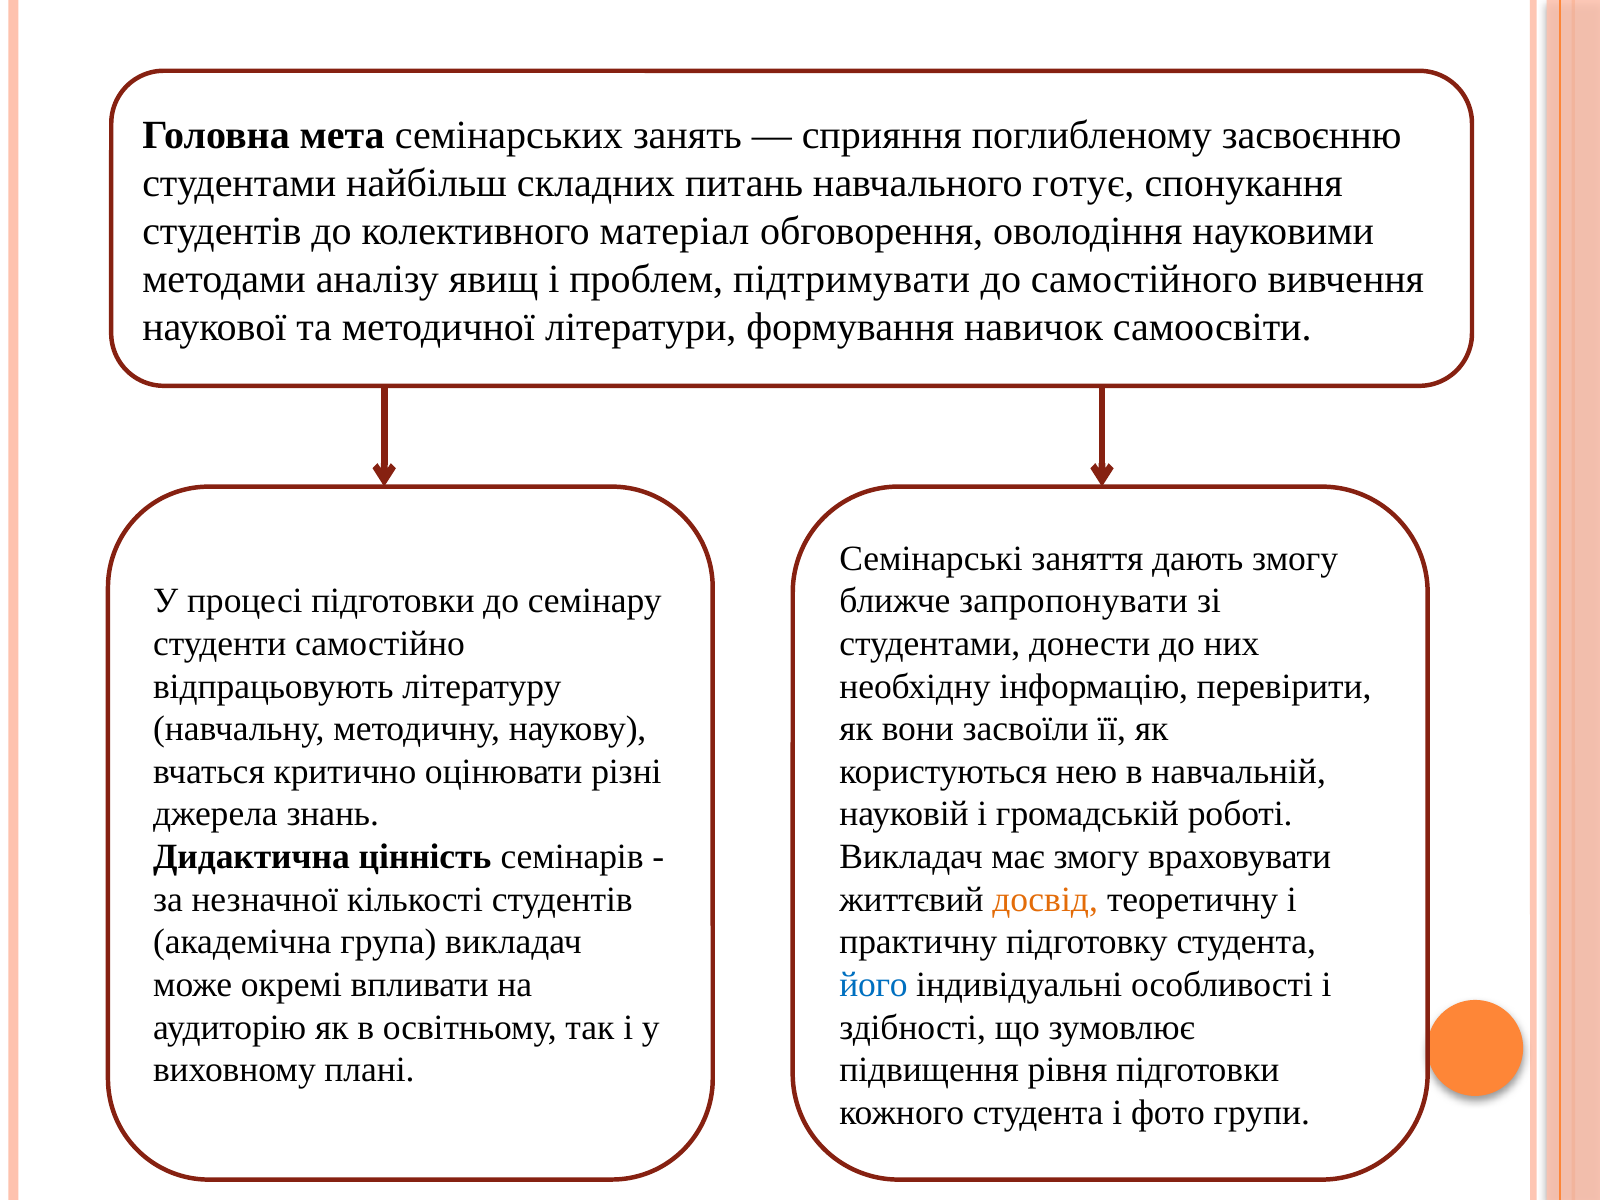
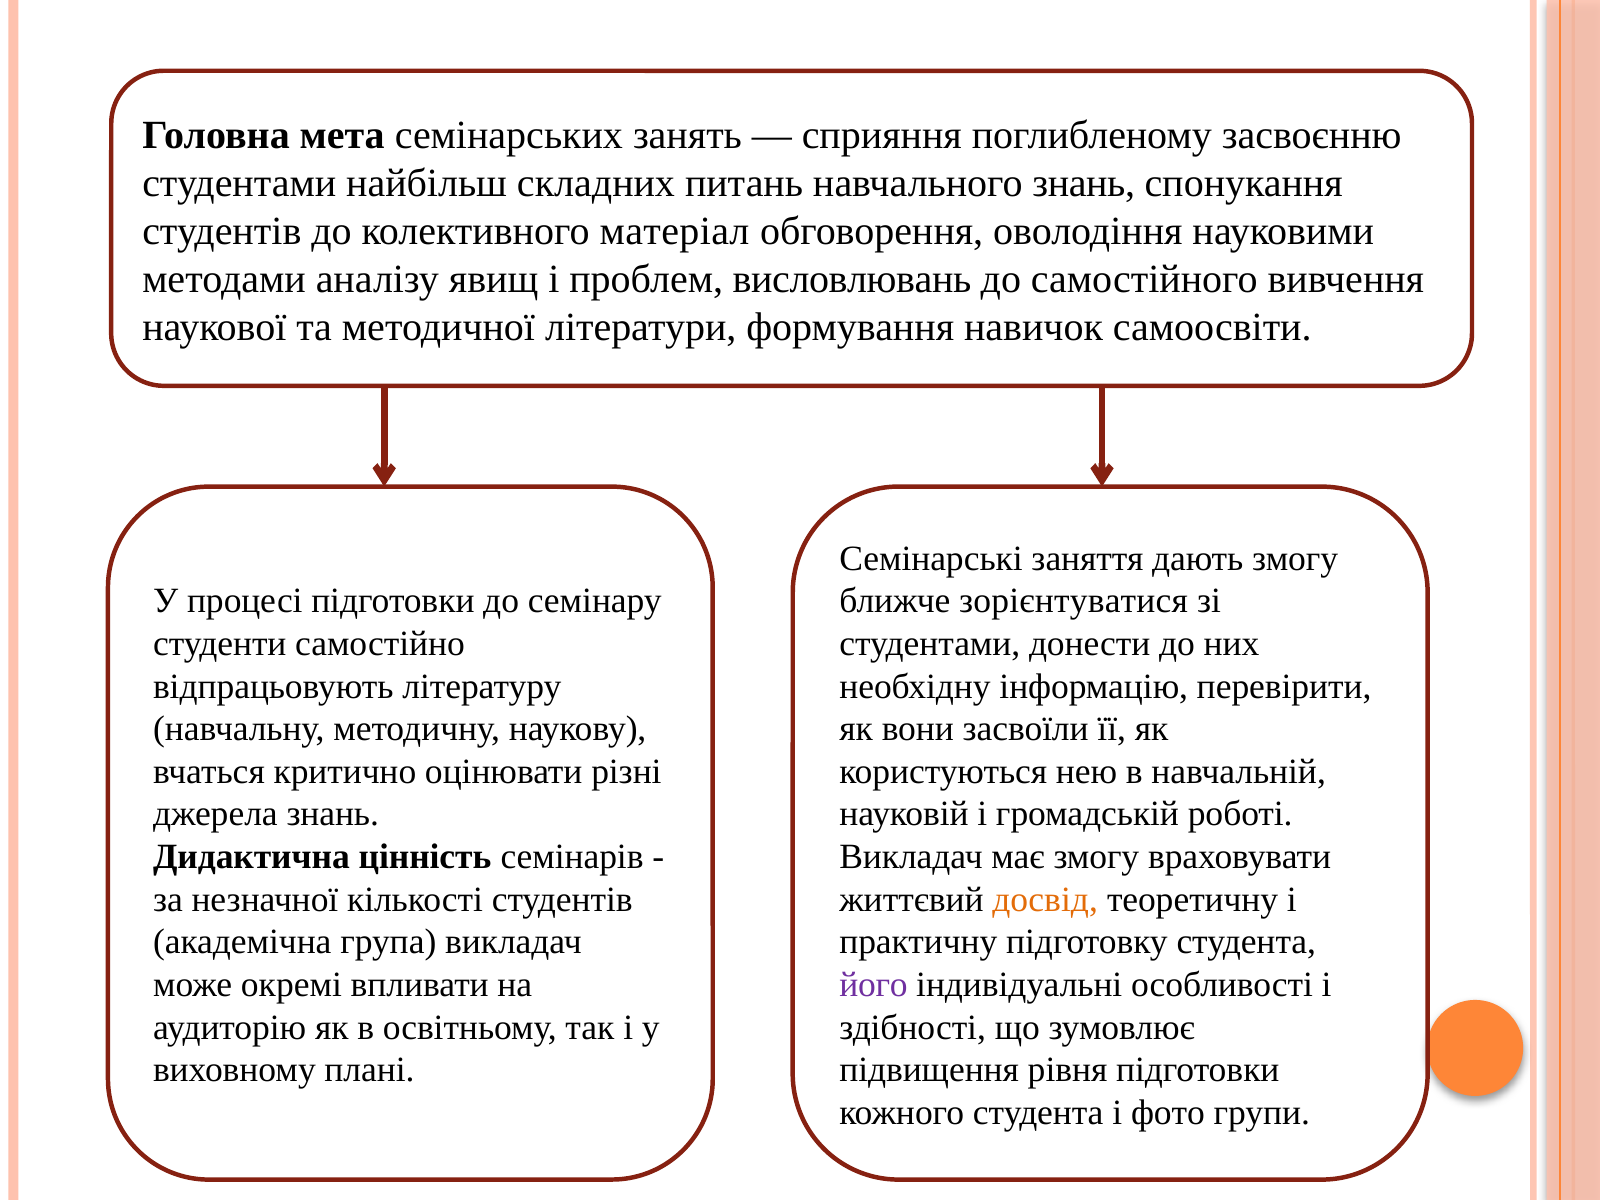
навчального готує: готує -> знань (1084, 183)
підтримувати: підтримувати -> висловлювань (852, 279)
запропонувати: запропонувати -> зорієнтуватися (1074, 601)
його colour: blue -> purple (874, 985)
